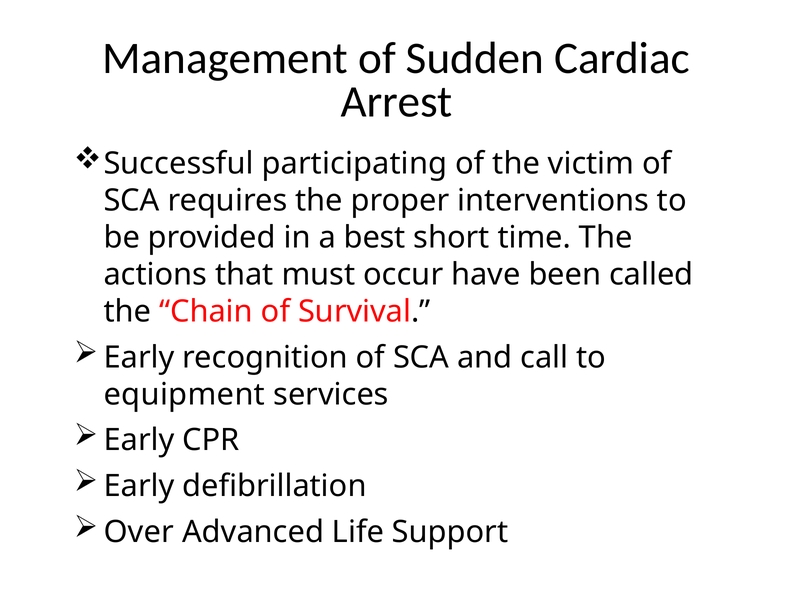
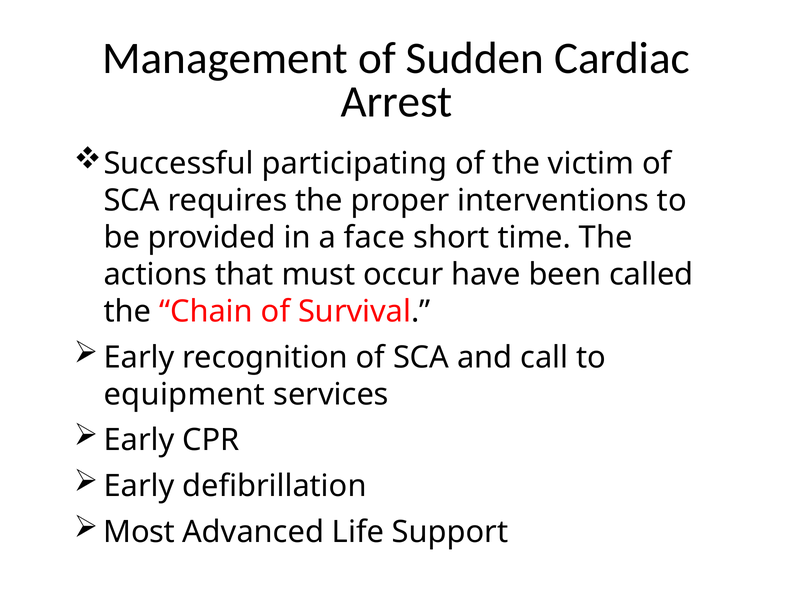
best: best -> face (374, 237)
Over: Over -> Most (139, 532)
